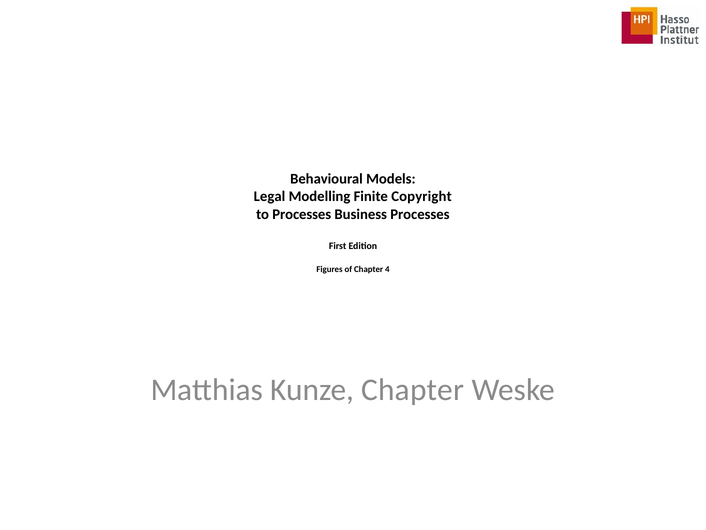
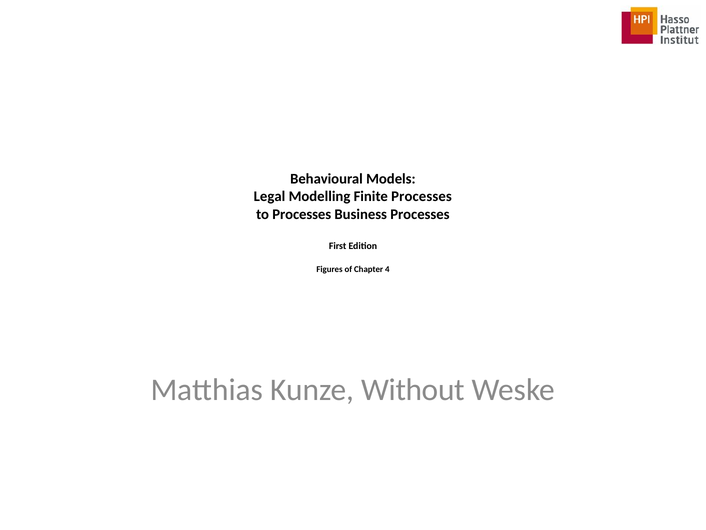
Finite Copyright: Copyright -> Processes (421, 196)
Kunze Chapter: Chapter -> Without (413, 389)
